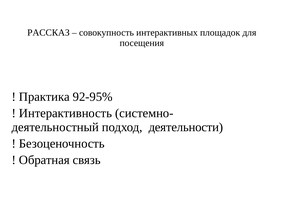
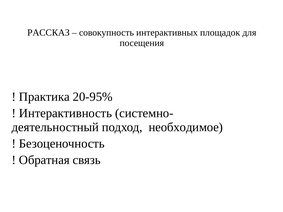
92-95%: 92-95% -> 20-95% (93, 97)
деятельности: деятельности -> необходимое (186, 127)
